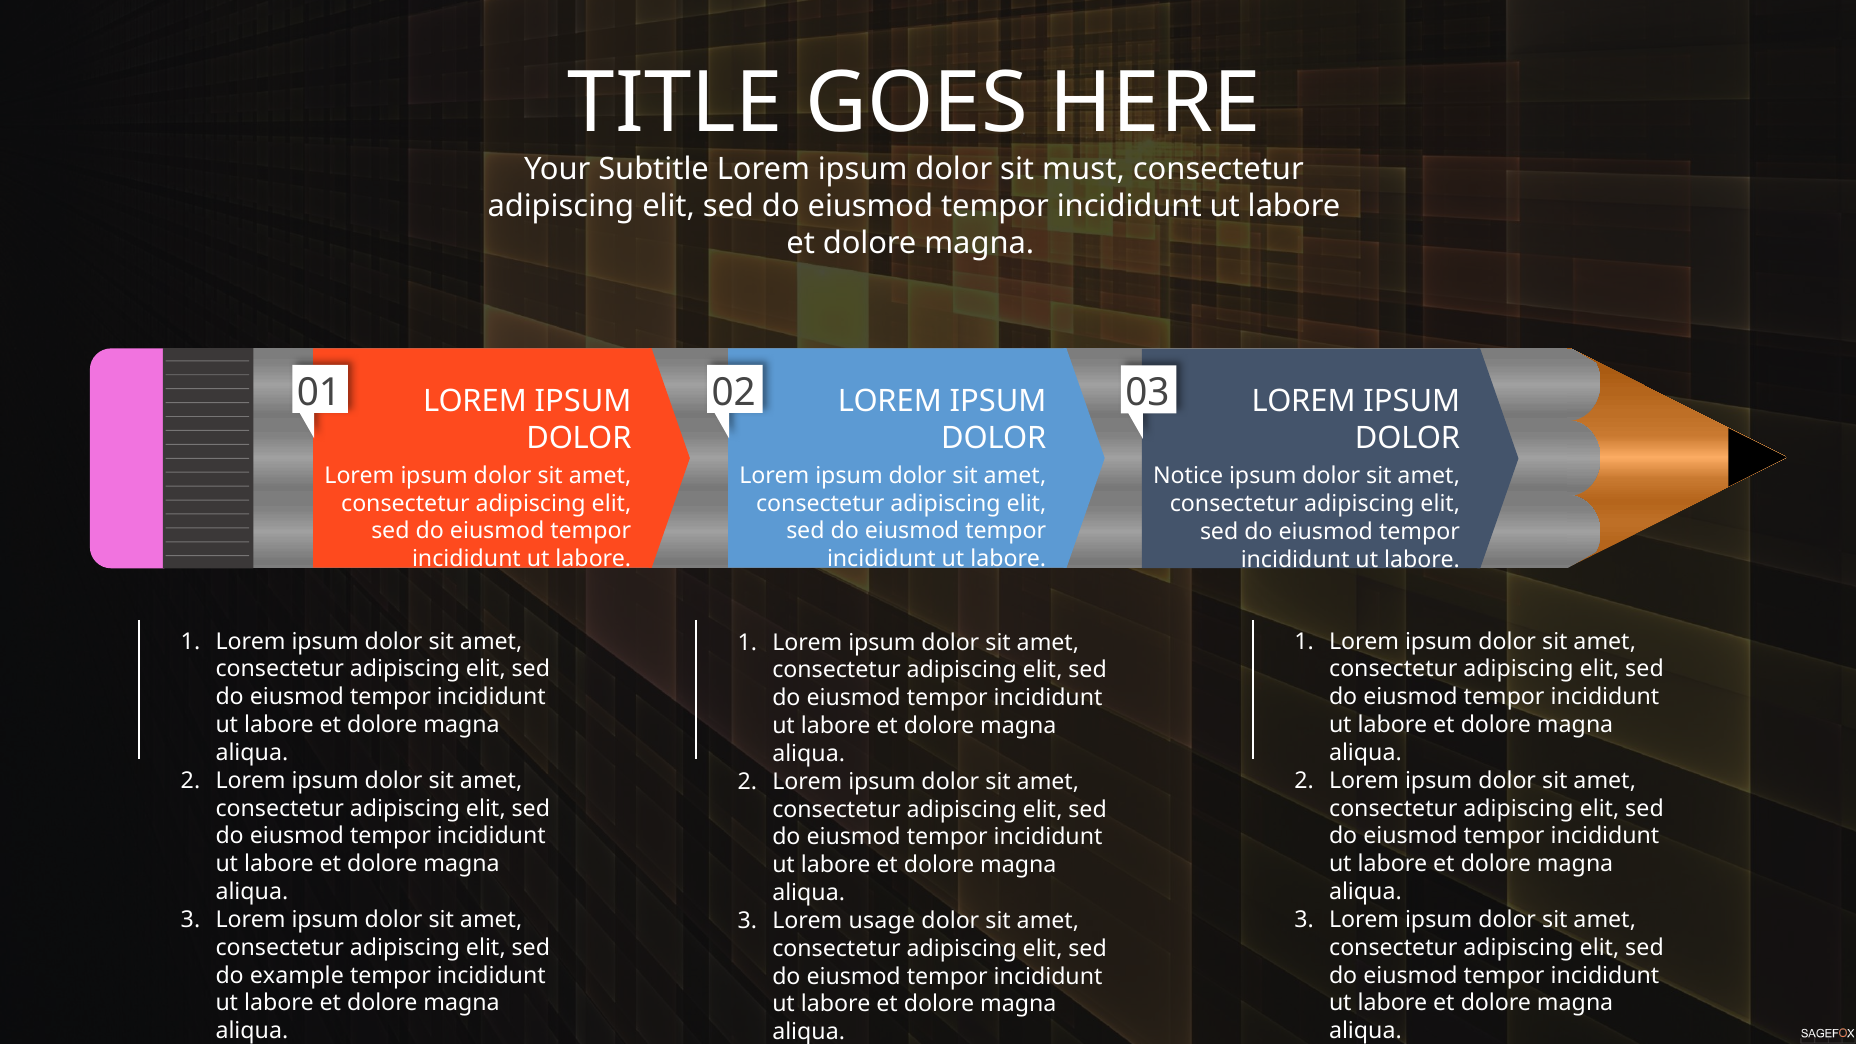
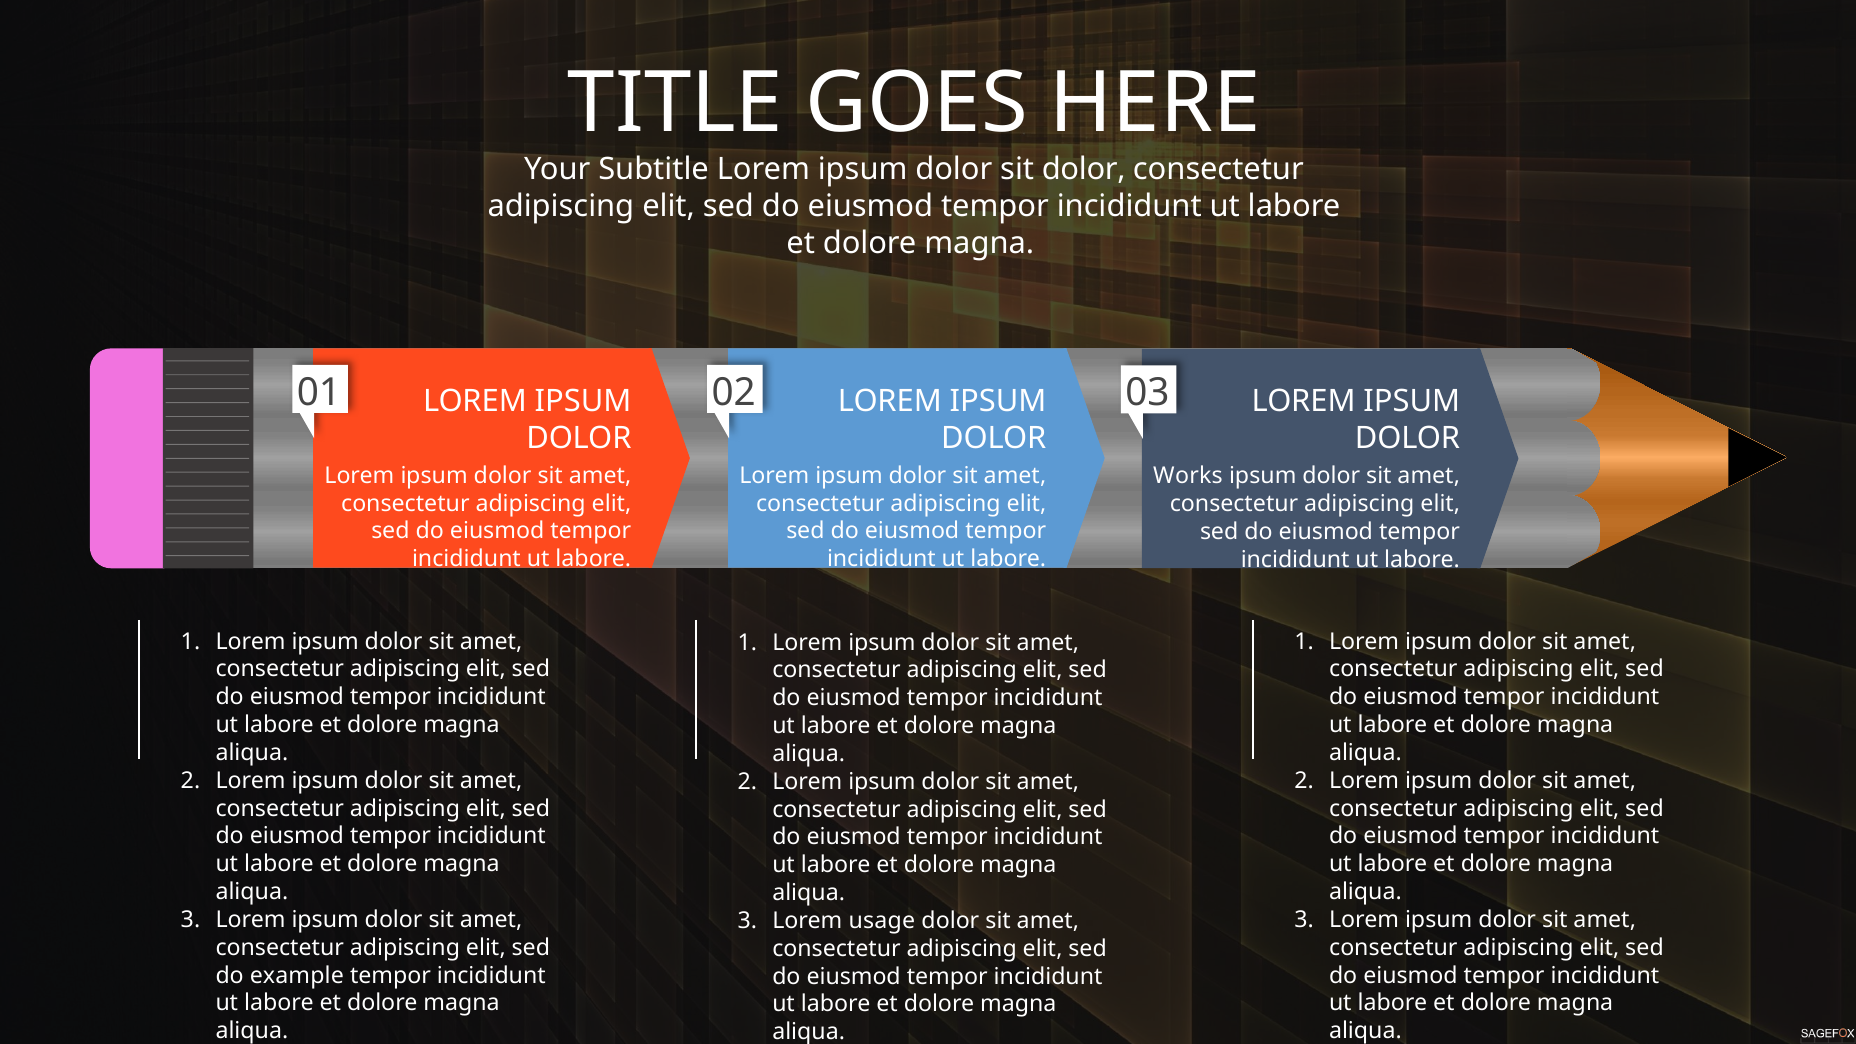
sit must: must -> dolor (1084, 169)
Notice: Notice -> Works (1188, 476)
